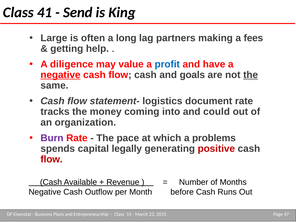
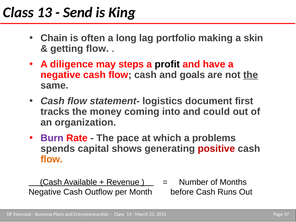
41: 41 -> 13 (45, 12)
Large: Large -> Chain (54, 38)
partners: partners -> portfolio (176, 38)
fees: fees -> skin (253, 38)
getting help: help -> flow (97, 49)
value: value -> steps (131, 64)
profit colour: blue -> black (167, 64)
negative underline: present -> none (60, 75)
document rate: rate -> first (244, 101)
legally: legally -> shows (127, 149)
flow colour: red -> orange (52, 159)
